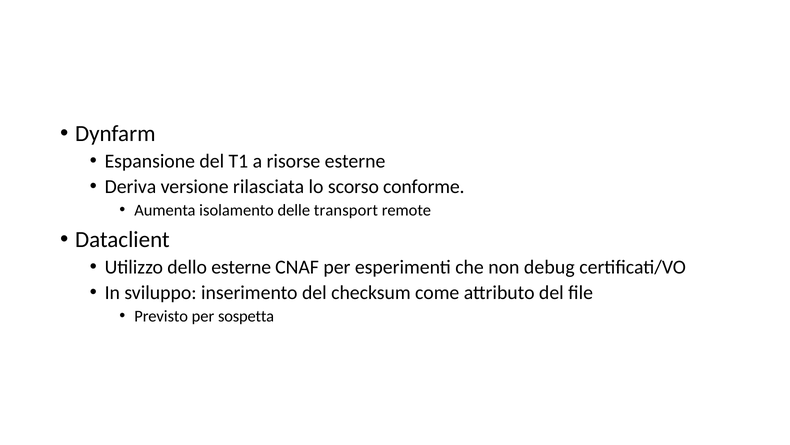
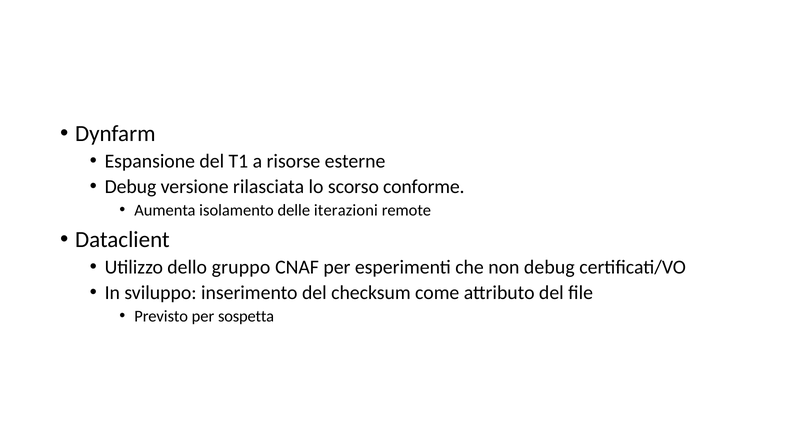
Deriva: Deriva -> Debug (130, 186)
transport: transport -> iterazioni (346, 210)
dello esterne: esterne -> gruppo (241, 267)
